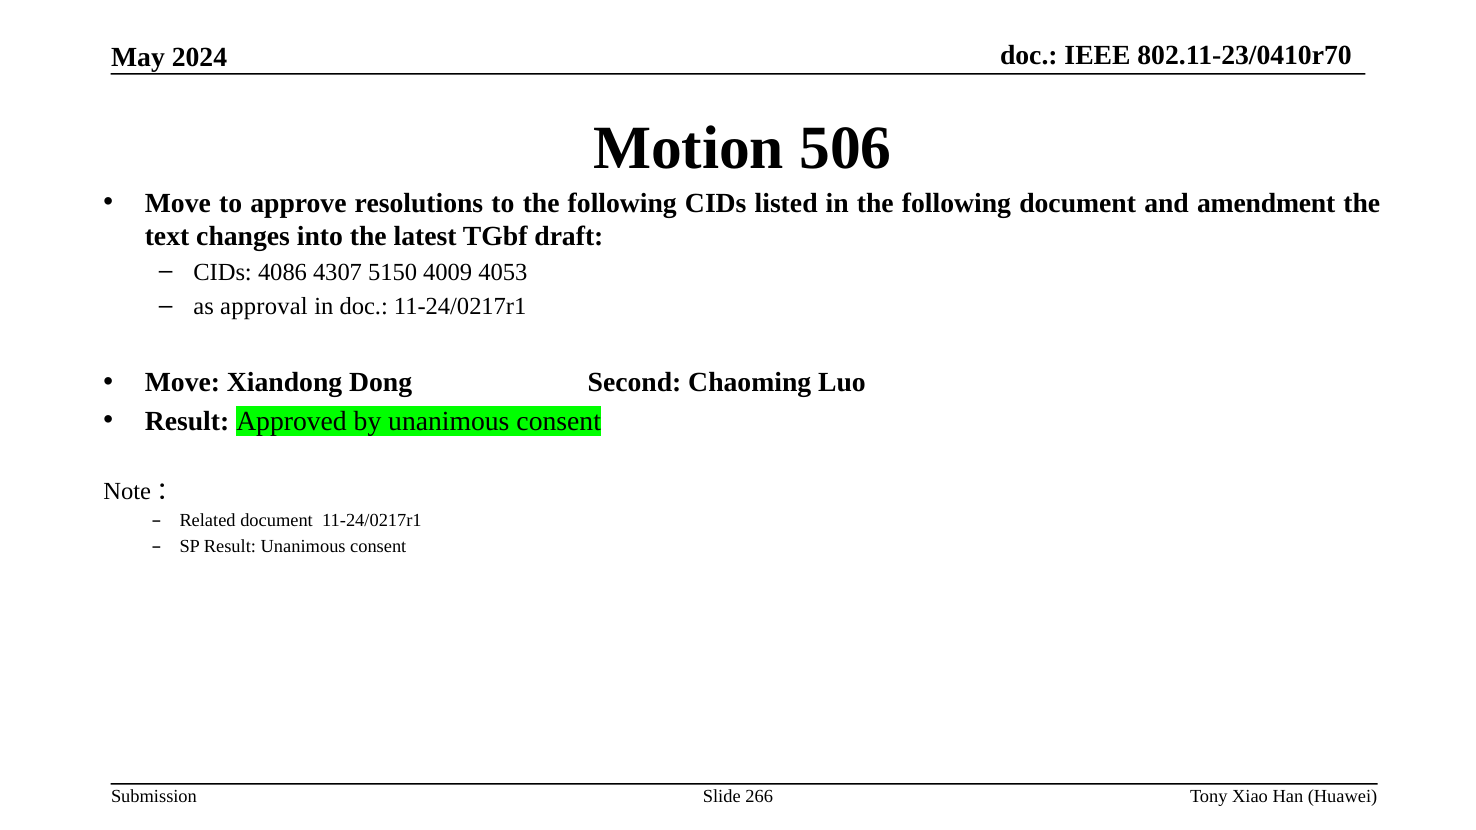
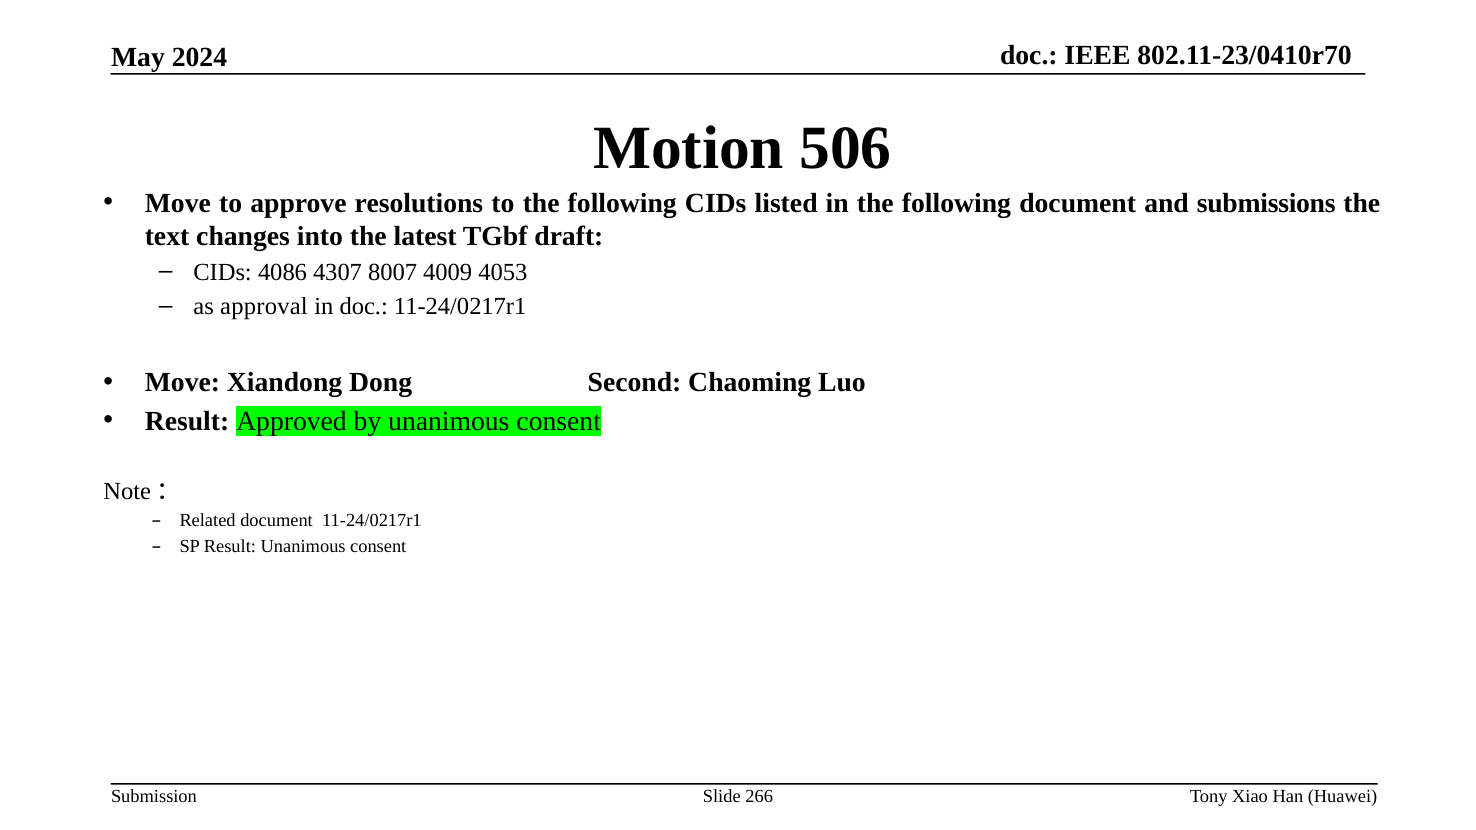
amendment: amendment -> submissions (1266, 203)
5150: 5150 -> 8007 (393, 272)
